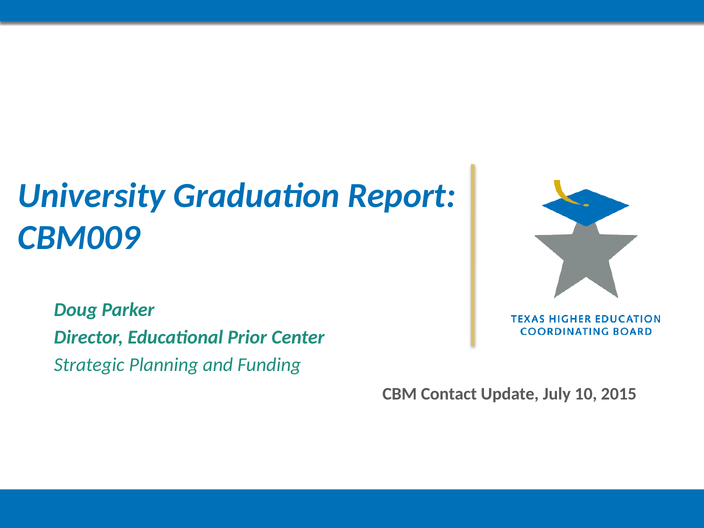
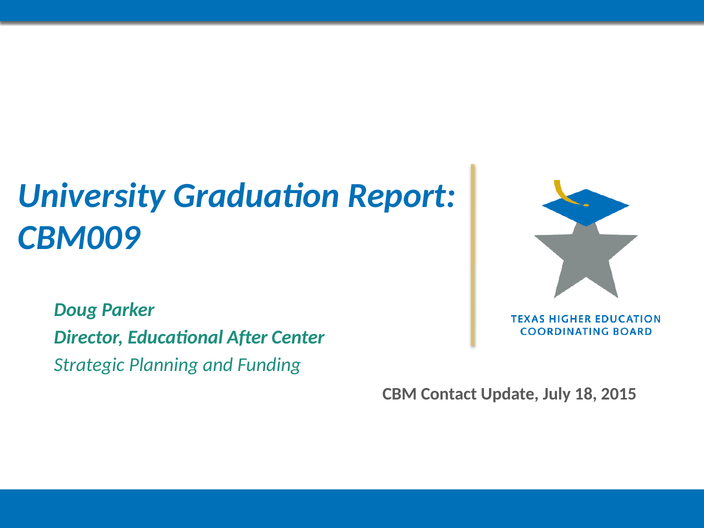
Prior: Prior -> After (247, 337)
10: 10 -> 18 (586, 394)
